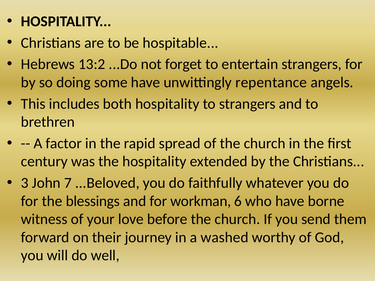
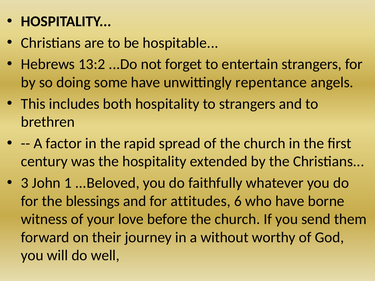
7: 7 -> 1 (68, 183)
workman: workman -> attitudes (201, 201)
washed: washed -> without (225, 237)
